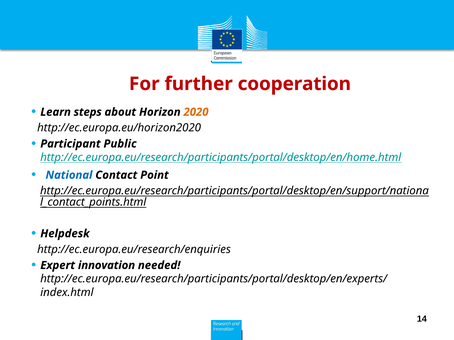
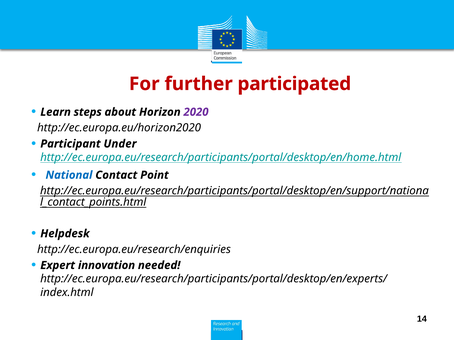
cooperation: cooperation -> participated (294, 84)
2020 colour: orange -> purple (196, 112)
Public: Public -> Under (120, 144)
